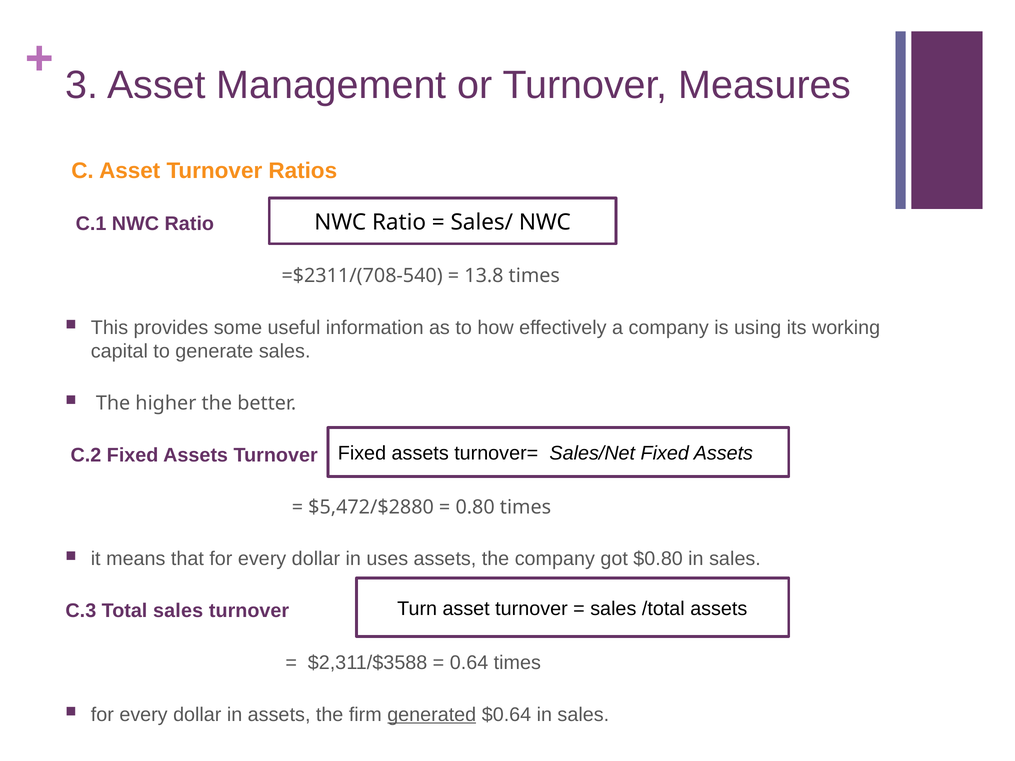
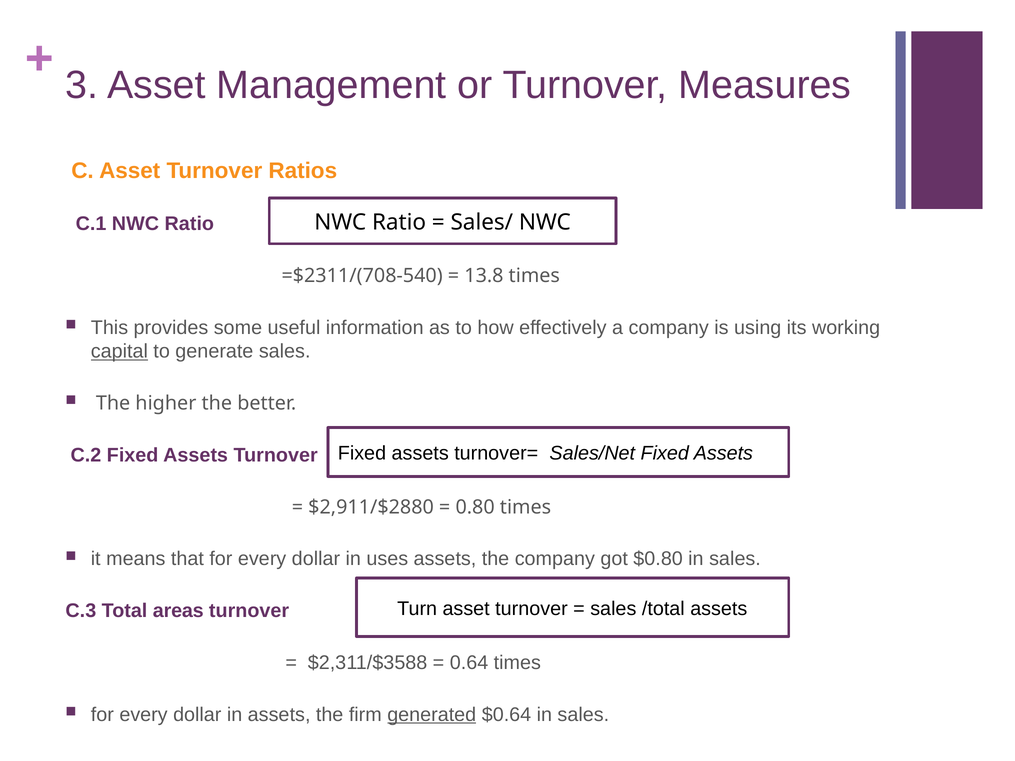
capital underline: none -> present (119, 352)
$5,472/$2880: $5,472/$2880 -> $2,911/$2880 (371, 507)
Total sales: sales -> areas (178, 611)
